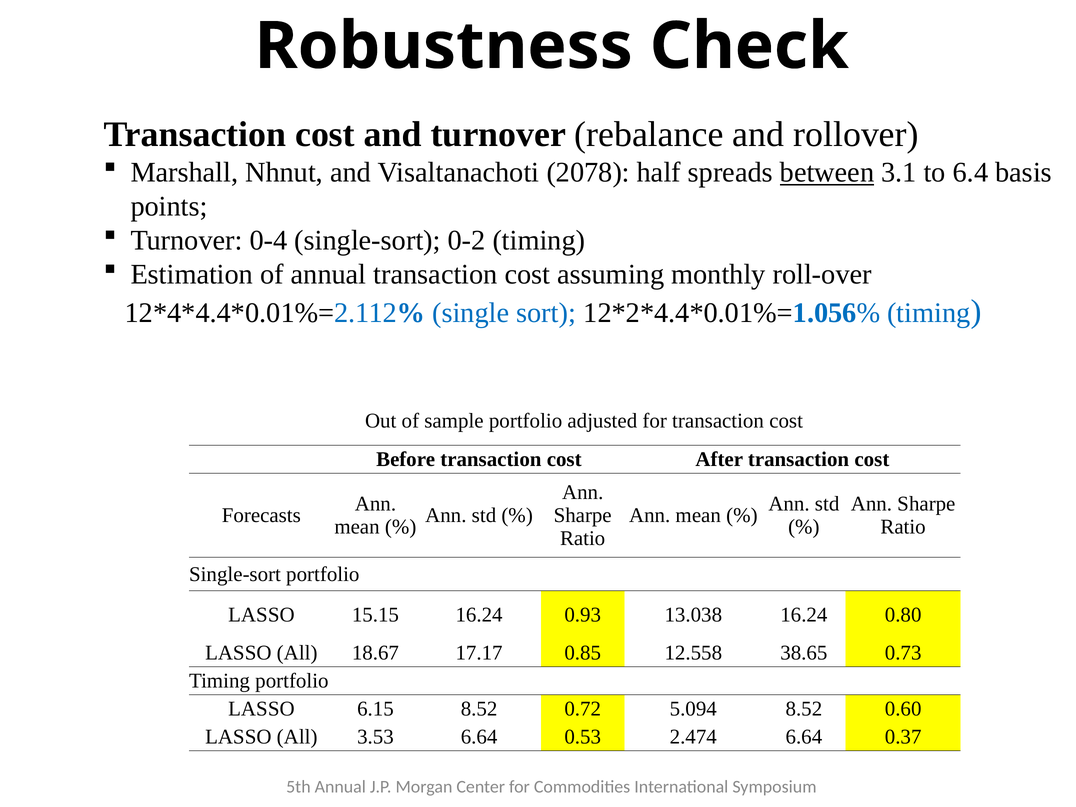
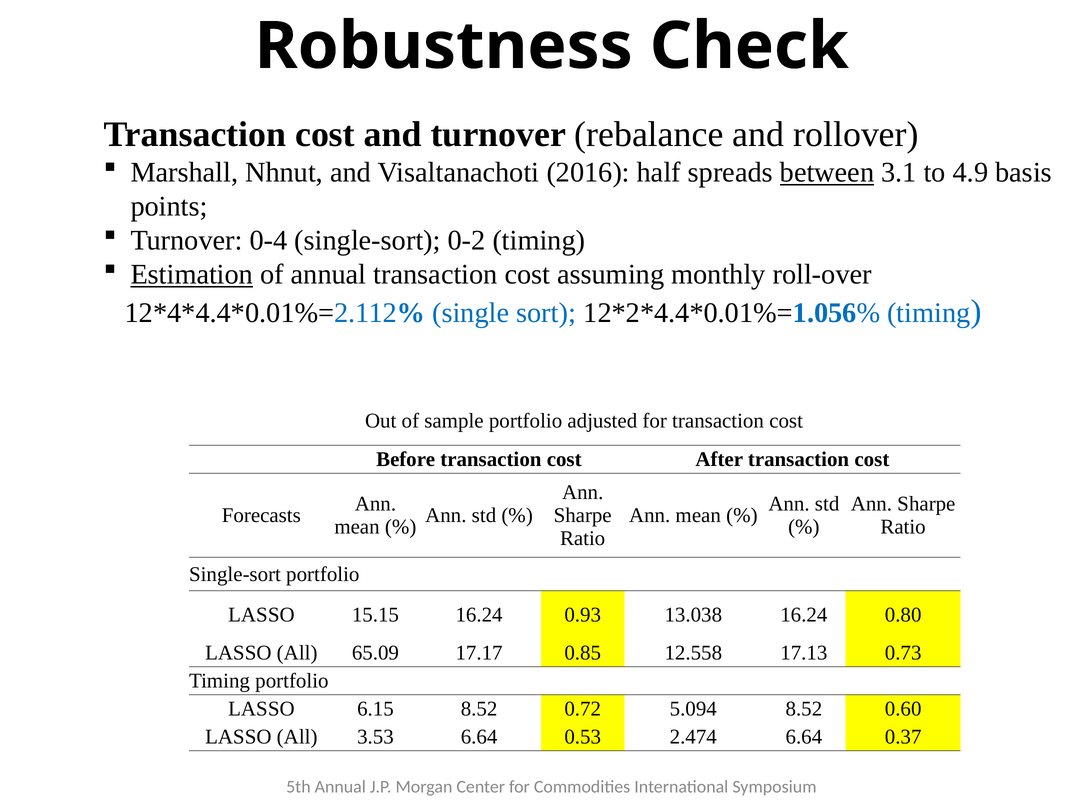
2078: 2078 -> 2016 (588, 172)
6.4: 6.4 -> 4.9 (971, 172)
Estimation underline: none -> present (192, 275)
18.67: 18.67 -> 65.09 (375, 653)
38.65: 38.65 -> 17.13 (804, 653)
